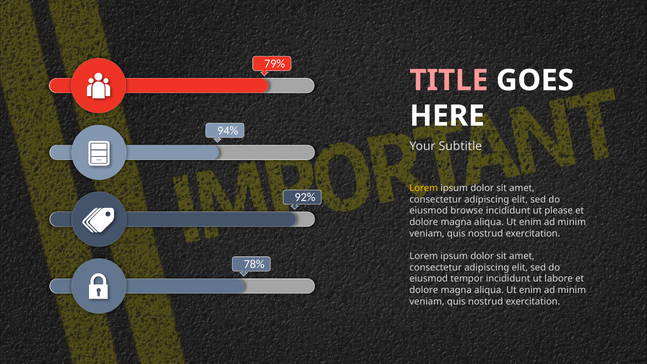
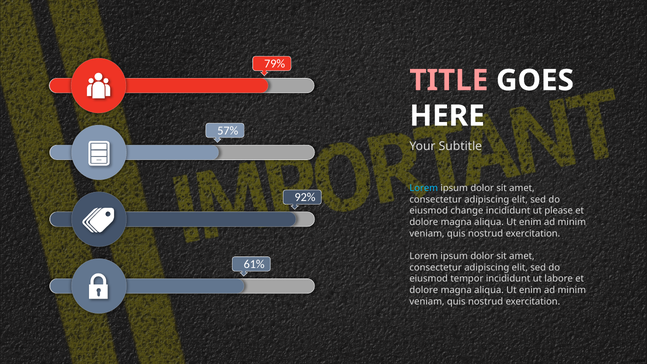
94%: 94% -> 57% (228, 130)
Lorem colour: yellow -> light blue (424, 188)
browse: browse -> change (467, 211)
78%: 78% -> 61% (254, 264)
